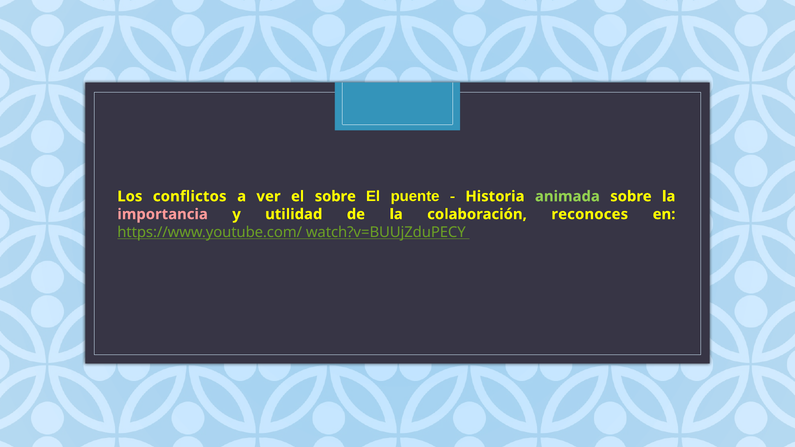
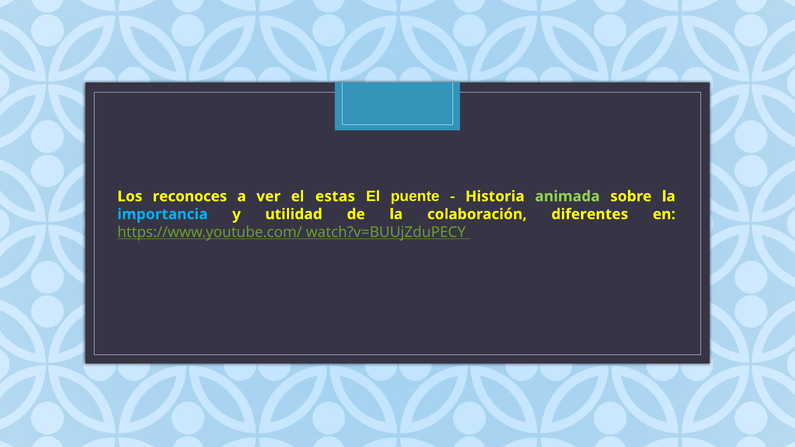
conflictos: conflictos -> reconoces (190, 196)
el sobre: sobre -> estas (335, 196)
importancia colour: pink -> light blue (163, 214)
reconoces: reconoces -> diferentes (590, 214)
